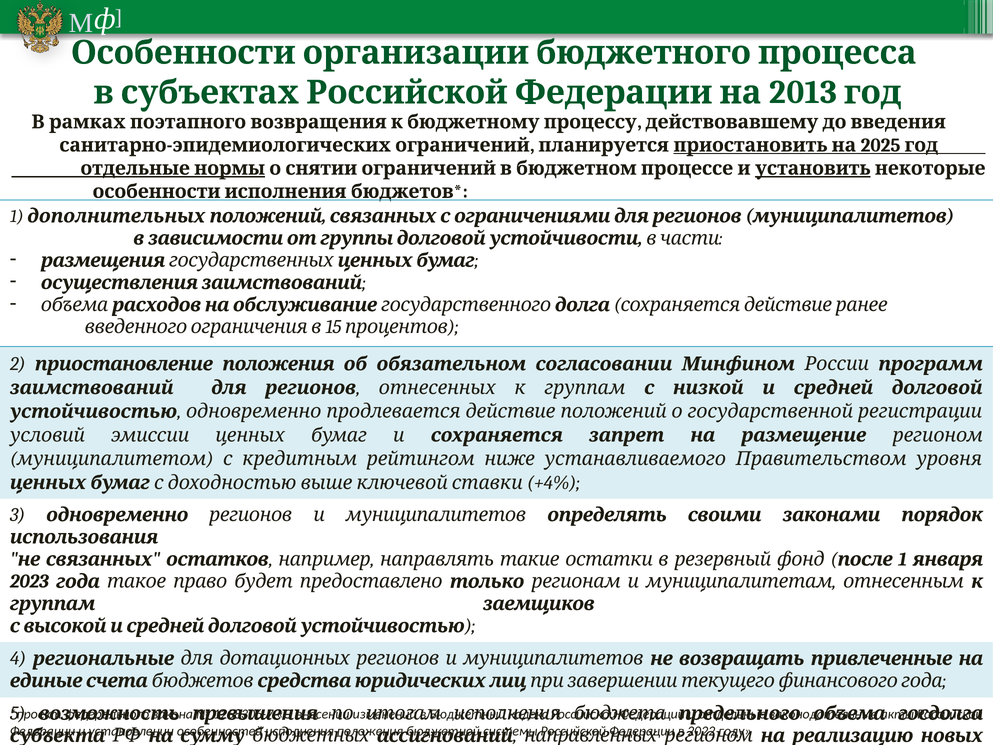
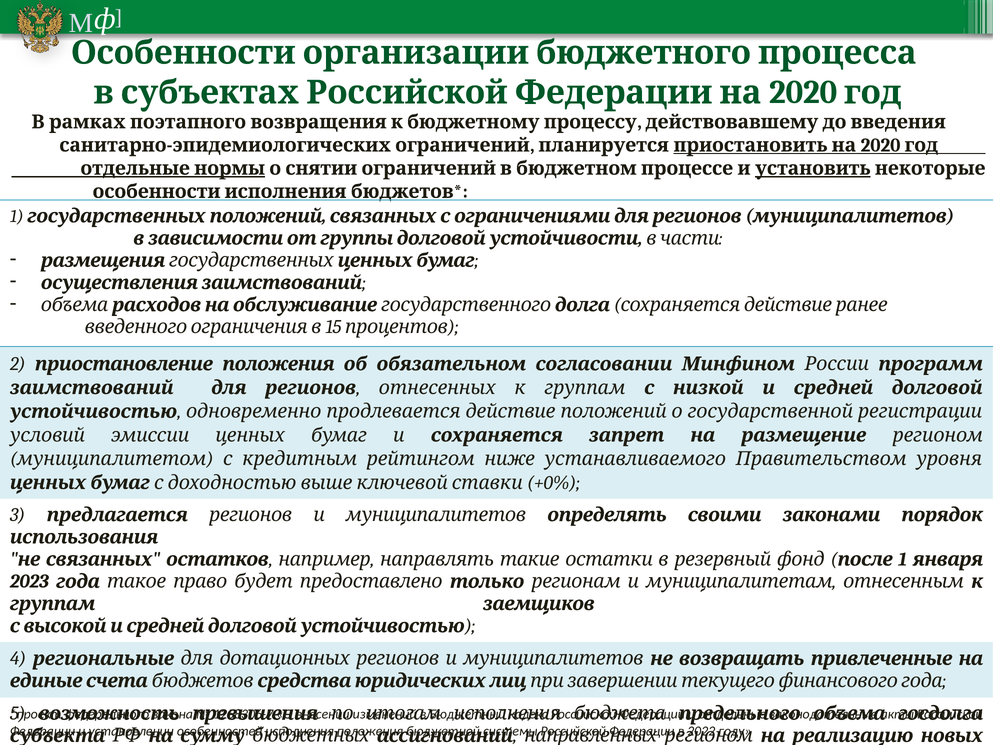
2013: 2013 -> 2020 (803, 92)
планируется 2025: 2025 -> 2020 (881, 145)
1 дополнительных: дополнительных -> государственных (116, 216)
+4%: +4% -> +0% (554, 483)
3 одновременно: одновременно -> предлагается (117, 515)
